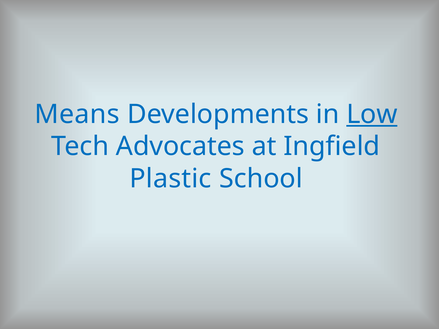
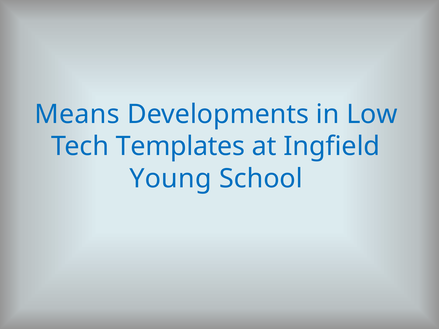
Low underline: present -> none (372, 114)
Advocates: Advocates -> Templates (180, 146)
Plastic: Plastic -> Young (170, 179)
